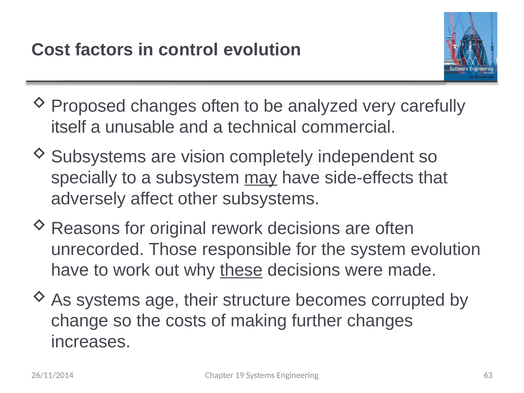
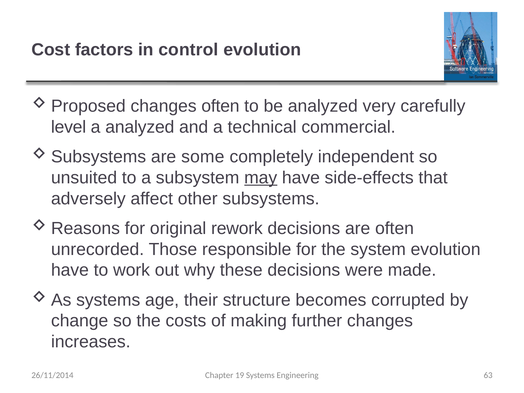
itself: itself -> level (69, 127)
a unusable: unusable -> analyzed (140, 127)
vision: vision -> some (203, 157)
specially: specially -> unsuited (84, 178)
these underline: present -> none (241, 270)
